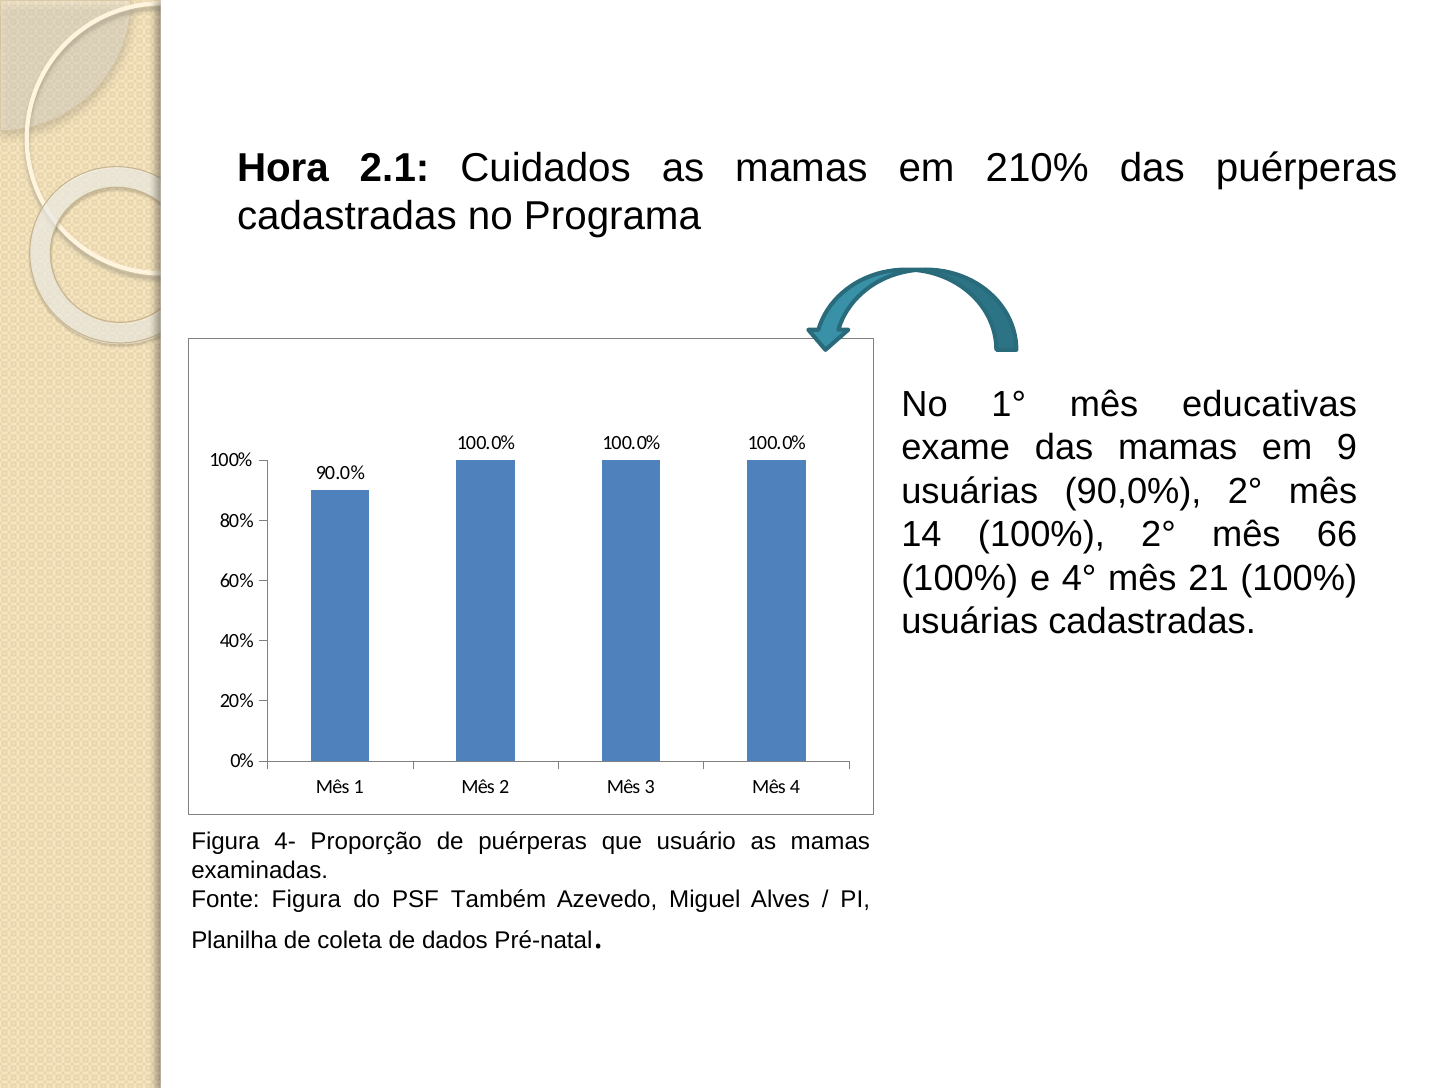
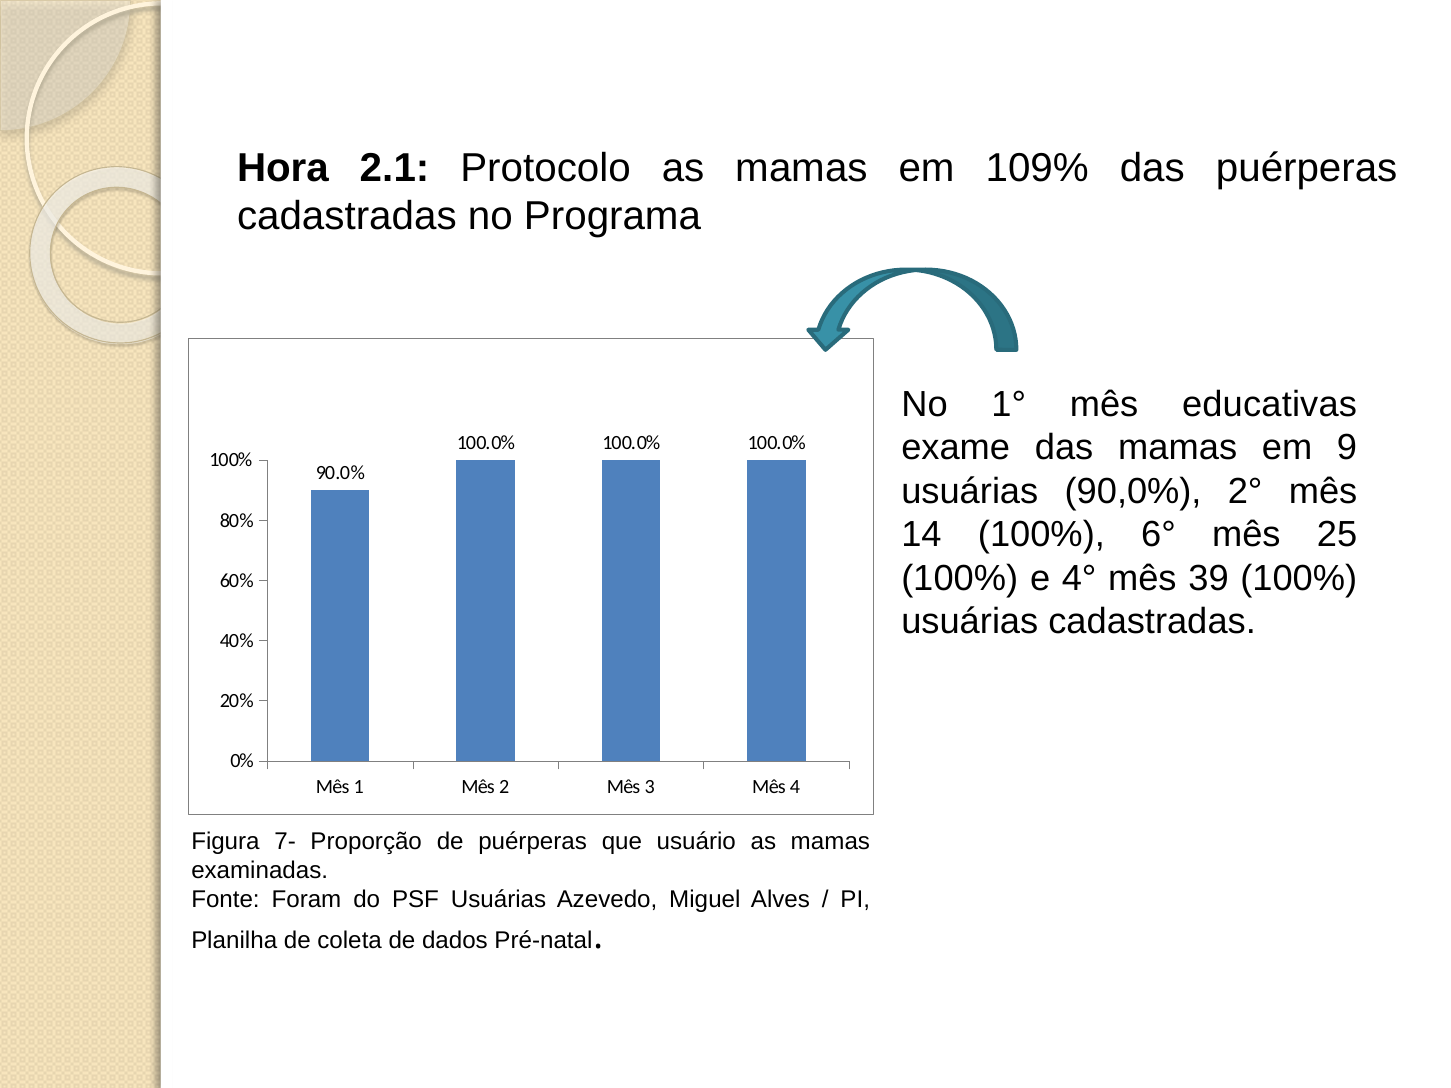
Cuidados: Cuidados -> Protocolo (546, 168)
210%: 210% -> 109% (1037, 168)
100% 2°: 2° -> 6° (1158, 535)
66: 66 -> 25 (1337, 535)
21: 21 -> 39 (1209, 578)
4-: 4- -> 7- (285, 842)
Fonte Figura: Figura -> Foram (306, 900)
PSF Também: Também -> Usuárias (499, 900)
